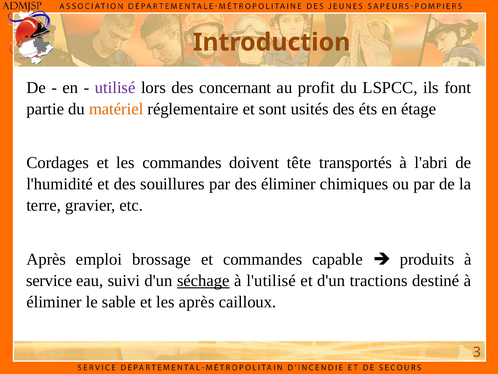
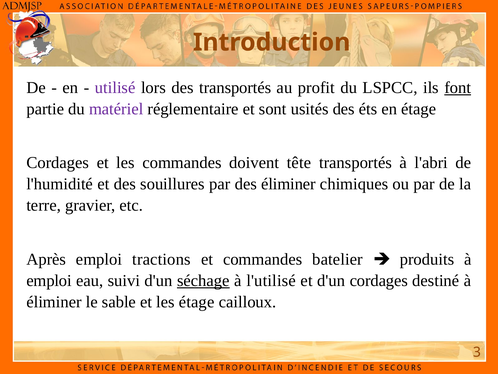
des concernant: concernant -> transportés (235, 88)
font underline: none -> present (458, 88)
matériel colour: orange -> purple (116, 109)
brossage: brossage -> tractions (162, 259)
capable: capable -> batelier (338, 259)
service: service -> emploi (49, 280)
d'un tractions: tractions -> cordages (379, 280)
les après: après -> étage (197, 301)
